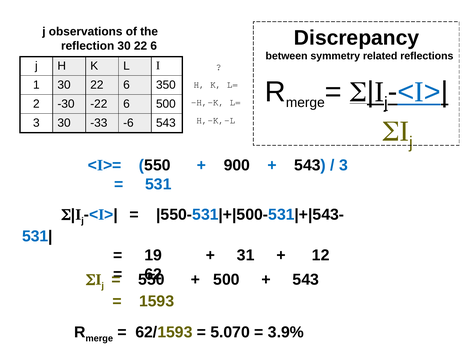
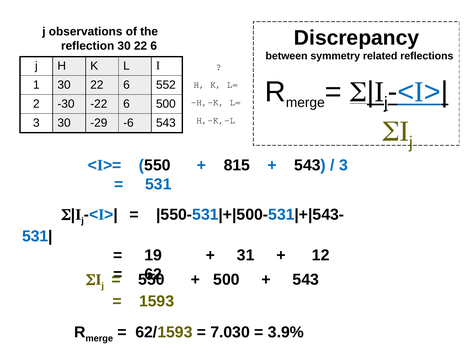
350: 350 -> 552 (166, 85)
-33: -33 -> -29 (99, 123)
900: 900 -> 815 (237, 165)
5.070: 5.070 -> 7.030 (230, 332)
